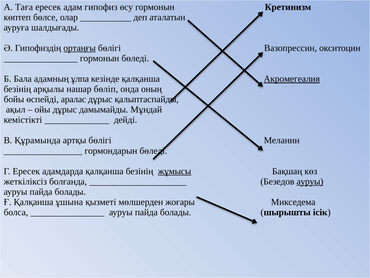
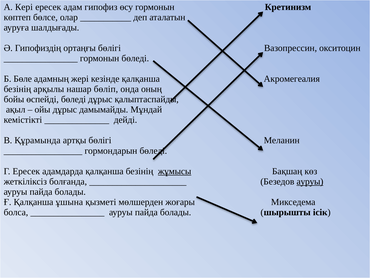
Таға: Таға -> Кері (24, 7)
ортаңғы underline: present -> none (80, 48)
Бала: Бала -> Бөле (23, 79)
ұлпа: ұлпа -> жері (80, 79)
Акромегеалия underline: present -> none (292, 79)
өспейді аралас: аралас -> бөледі (73, 99)
